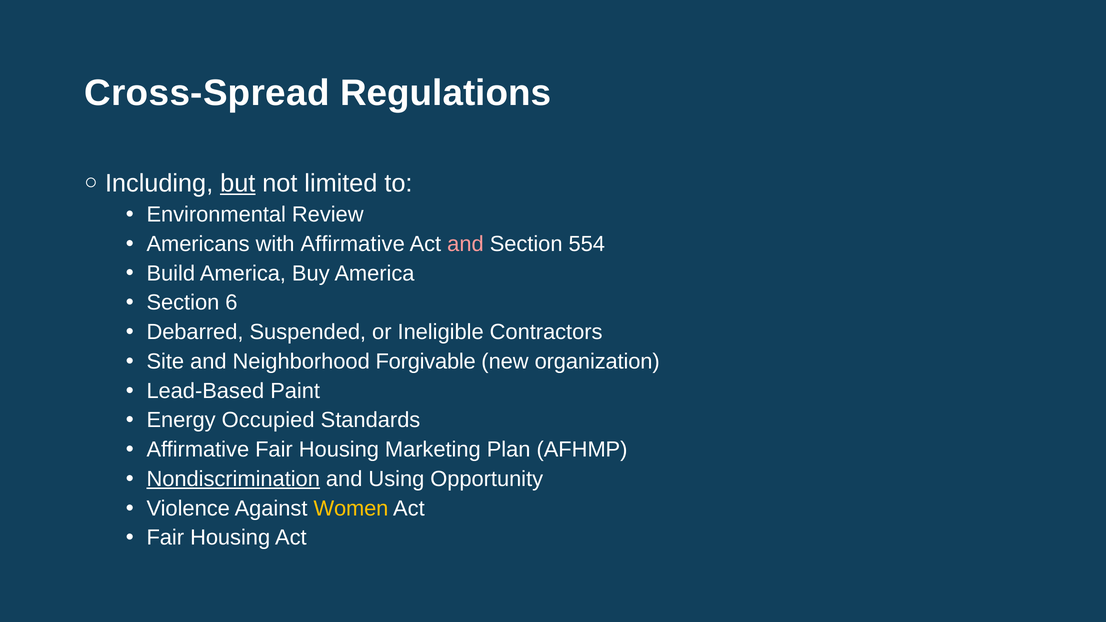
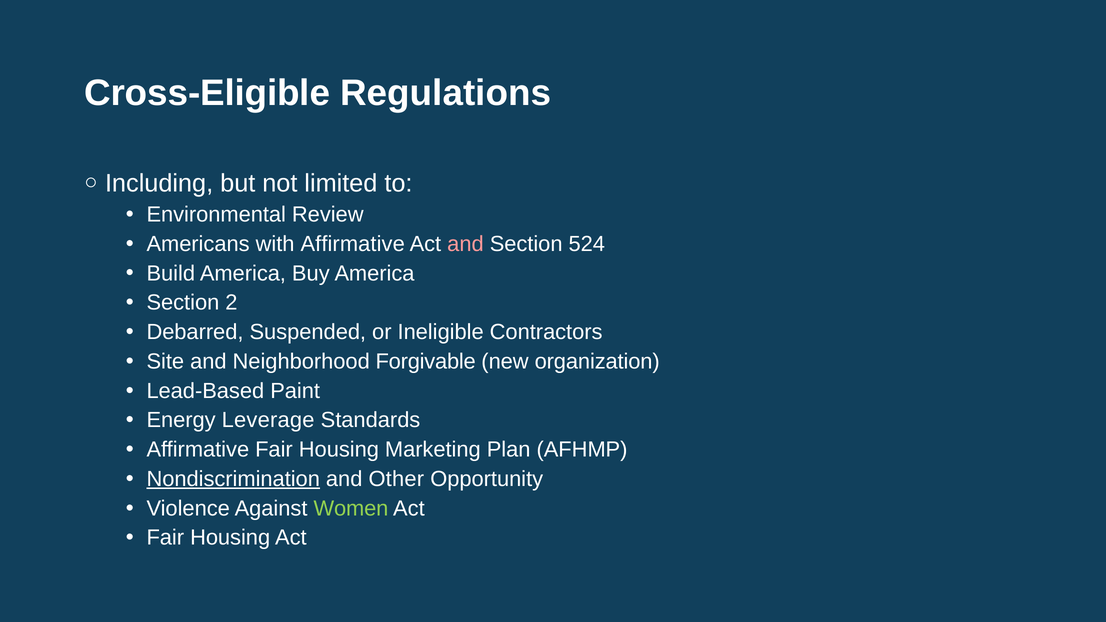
Cross-Spread: Cross-Spread -> Cross-Eligible (207, 93)
but underline: present -> none (238, 183)
554: 554 -> 524 (587, 244)
6: 6 -> 2 (231, 303)
Occupied: Occupied -> Leverage (268, 420)
Using: Using -> Other (396, 479)
Women colour: yellow -> light green (351, 508)
